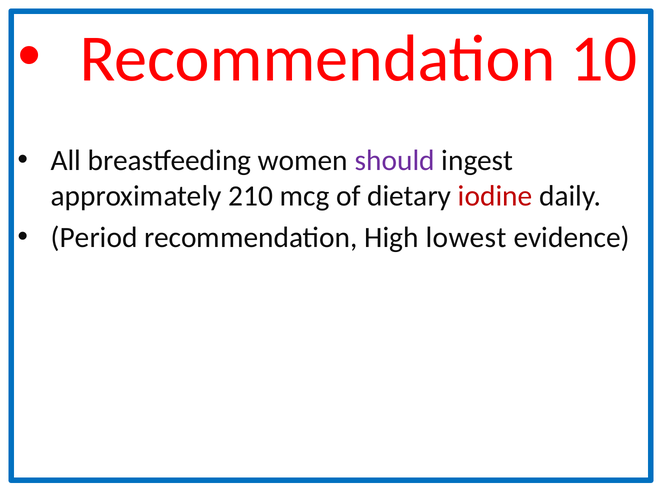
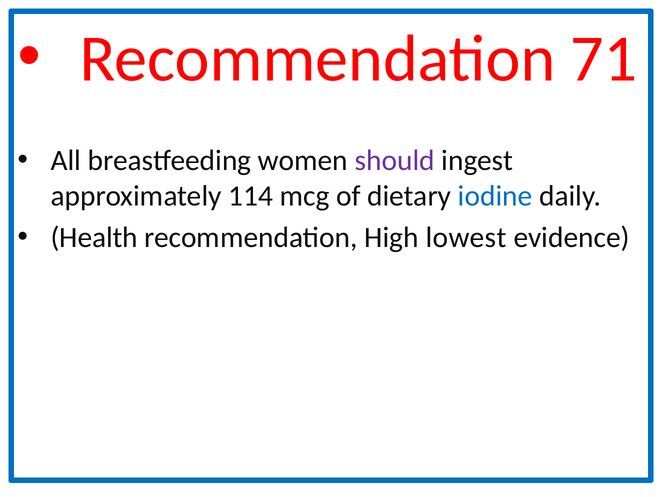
10: 10 -> 71 (604, 59)
210: 210 -> 114 (251, 196)
iodine colour: red -> blue (495, 196)
Period: Period -> Health (94, 237)
